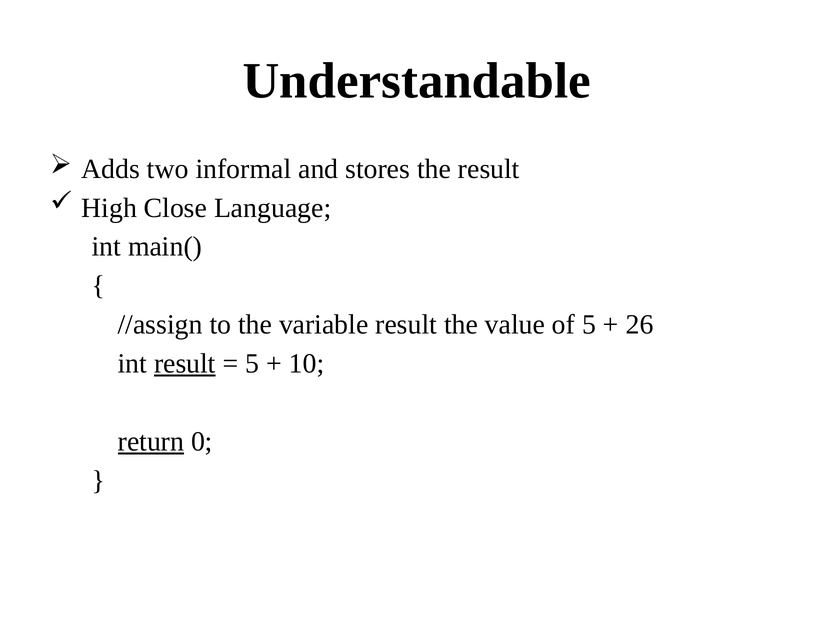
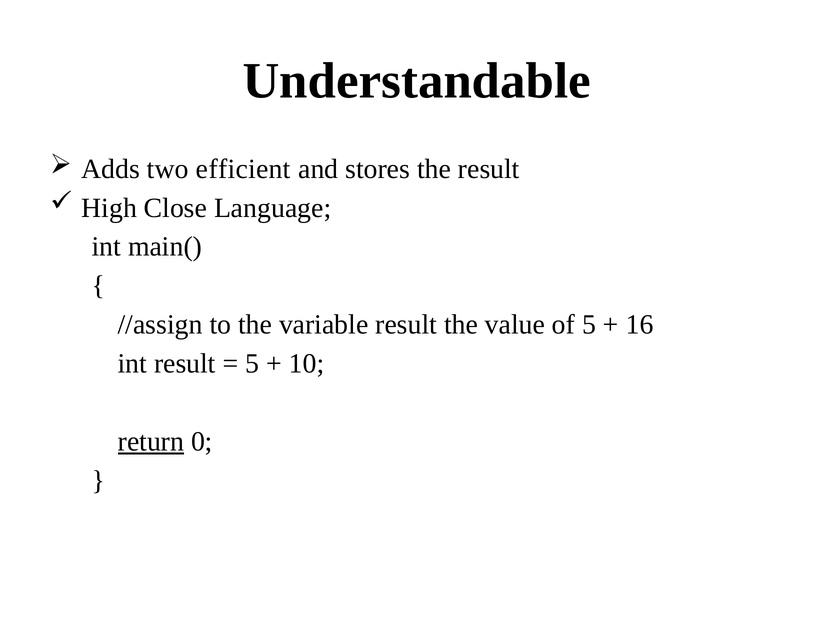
informal: informal -> efficient (243, 169)
26: 26 -> 16 (640, 324)
result underline: present -> none (185, 363)
